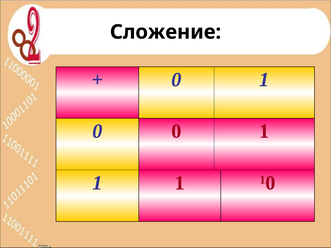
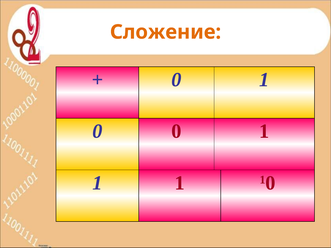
Сложение colour: black -> orange (166, 32)
